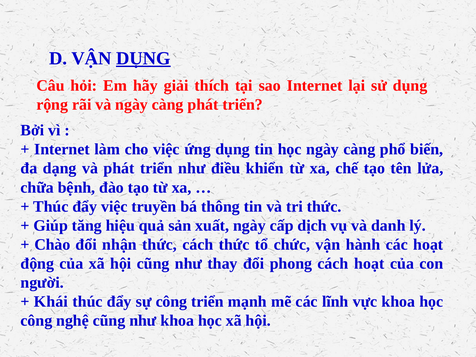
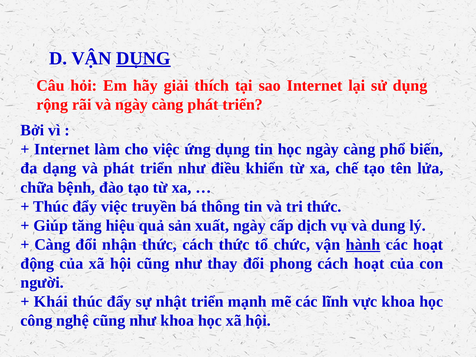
danh: danh -> dung (388, 226)
Chào: Chào -> Càng (53, 245)
hành underline: none -> present (363, 245)
sự công: công -> nhật (171, 302)
